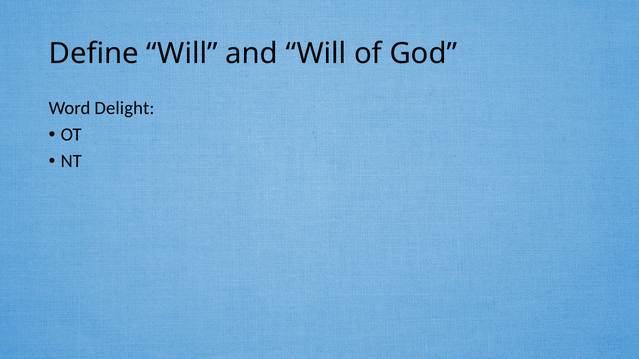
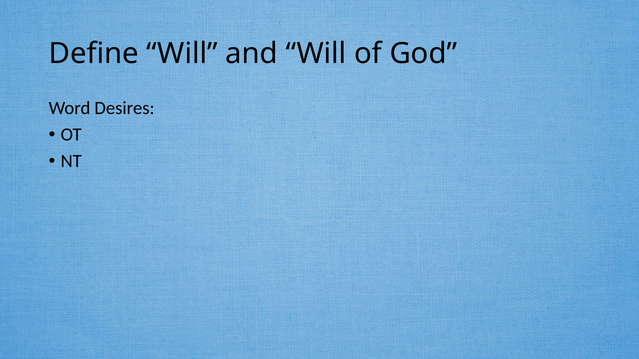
Delight: Delight -> Desires (125, 108)
